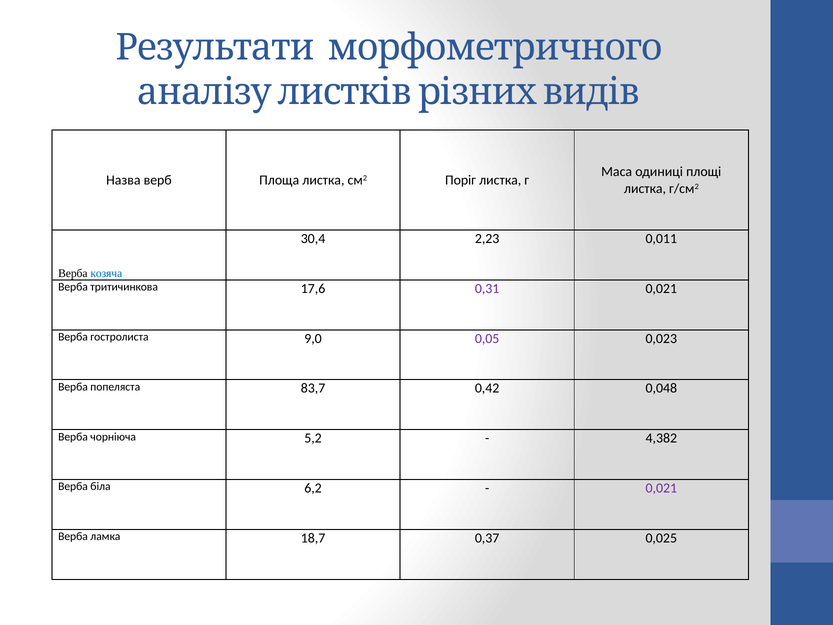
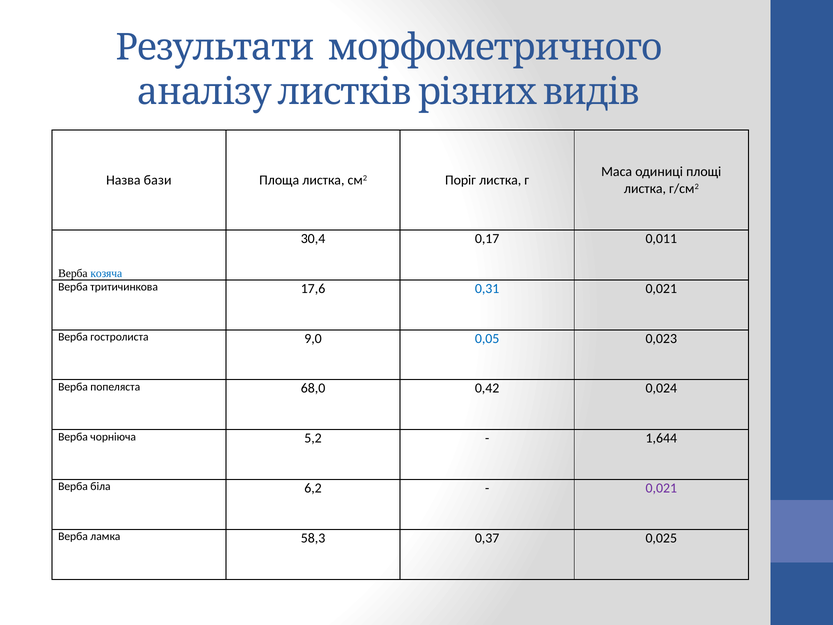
верб: верб -> бази (158, 180)
2,23: 2,23 -> 0,17 (487, 239)
0,31 colour: purple -> blue (487, 288)
0,05 colour: purple -> blue (487, 338)
83,7: 83,7 -> 68,0 (313, 388)
0,048: 0,048 -> 0,024 (661, 388)
4,382: 4,382 -> 1,644 (661, 438)
18,7: 18,7 -> 58,3 (313, 538)
